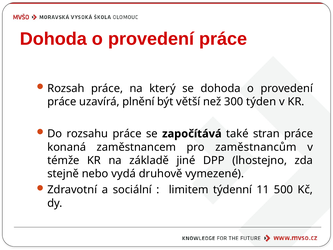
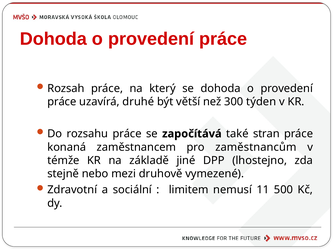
plnění: plnění -> druhé (138, 102)
vydá: vydá -> mezi (124, 174)
týdenní: týdenní -> nemusí (233, 190)
